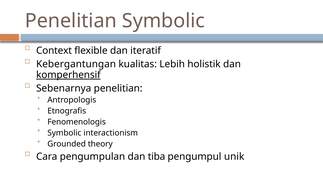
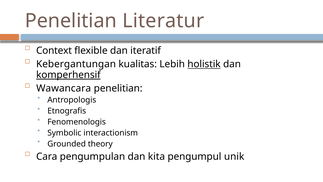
Penelitian Symbolic: Symbolic -> Literatur (163, 21)
holistik underline: none -> present (204, 64)
Sebenarnya: Sebenarnya -> Wawancara (64, 88)
tiba: tiba -> kita (156, 156)
